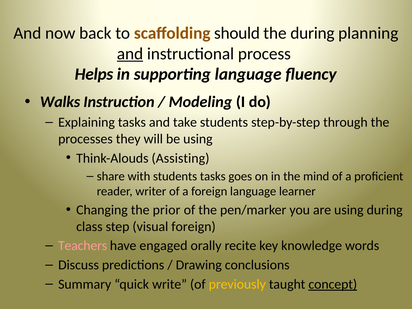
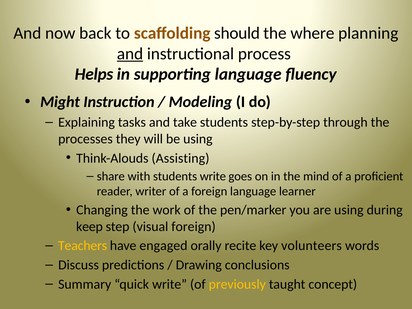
the during: during -> where (312, 33)
Walks: Walks -> Might (60, 102)
students tasks: tasks -> write (213, 176)
prior: prior -> work (167, 210)
class: class -> keep (89, 227)
Teachers colour: pink -> yellow (83, 246)
knowledge: knowledge -> volunteers (312, 246)
concept underline: present -> none (333, 284)
